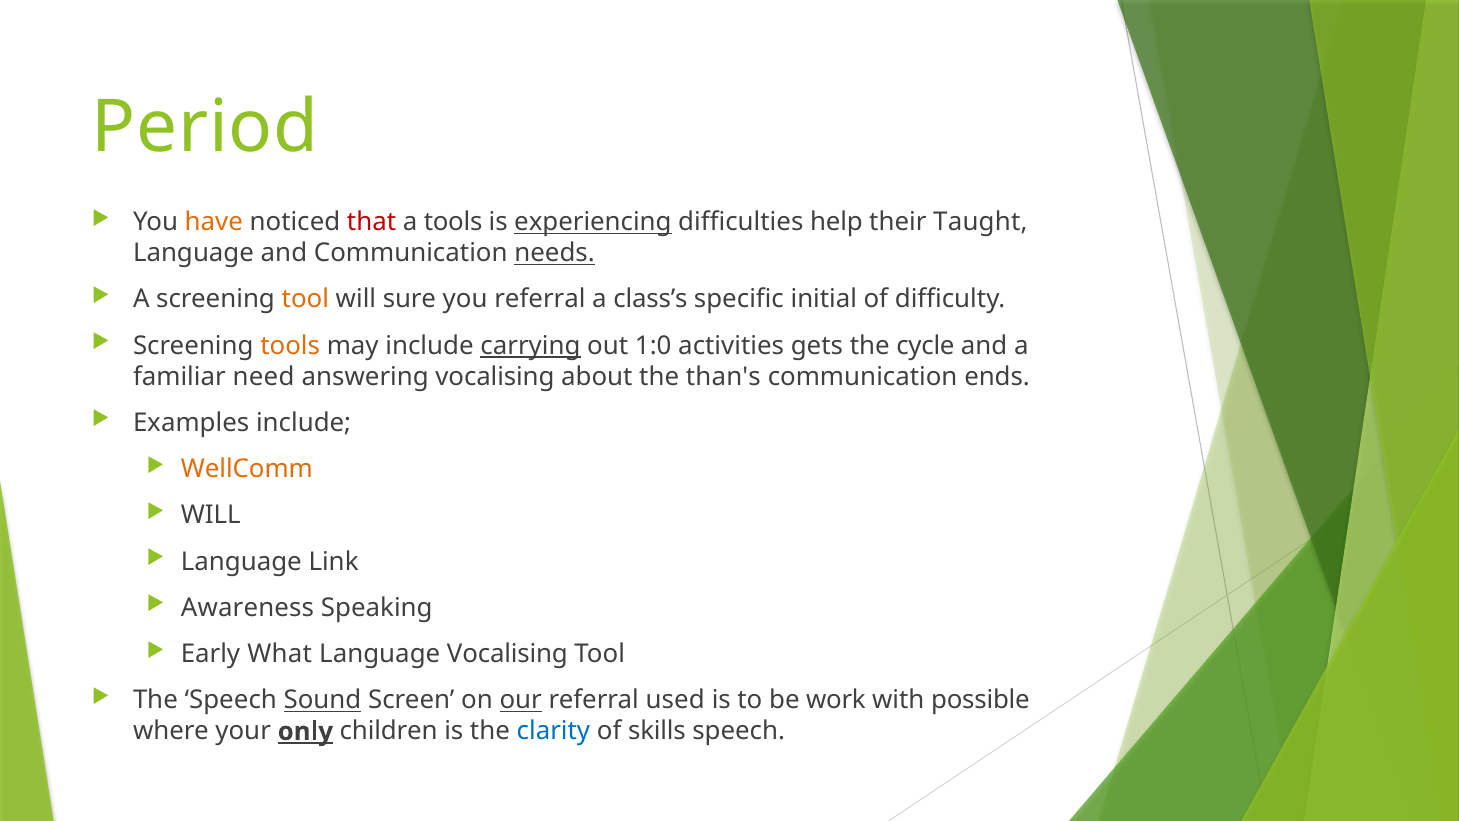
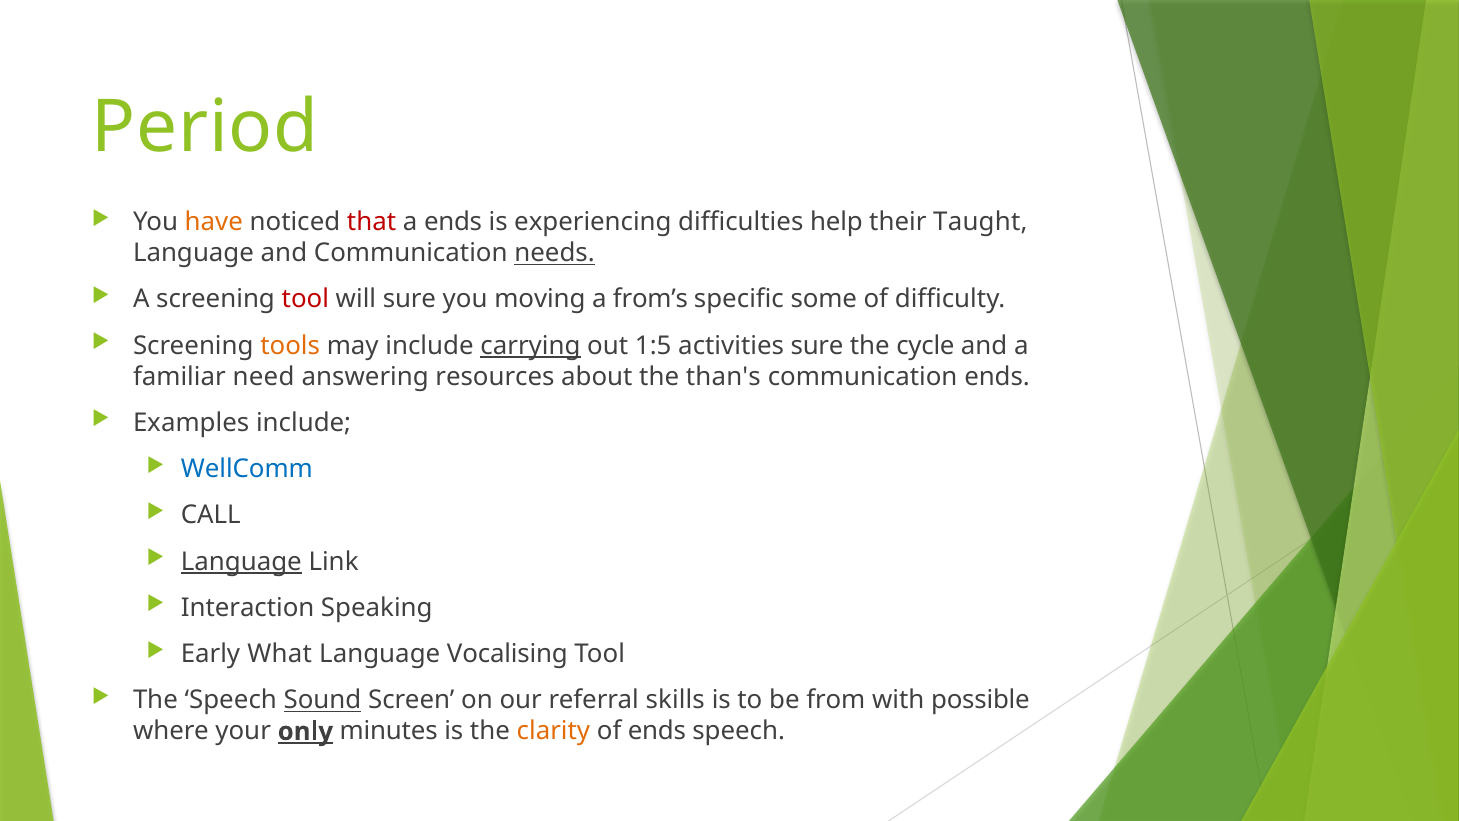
a tools: tools -> ends (453, 222)
experiencing underline: present -> none (593, 222)
tool colour: orange -> red (305, 299)
you referral: referral -> moving (540, 299)
class’s: class’s -> from’s (650, 299)
initial: initial -> some (824, 299)
1:0: 1:0 -> 1:5 (653, 346)
activities gets: gets -> sure (817, 346)
answering vocalising: vocalising -> resources (495, 377)
WellComm colour: orange -> blue (247, 469)
WILL: WILL -> CALL (211, 515)
Language underline: none -> present (241, 561)
Awareness: Awareness -> Interaction (248, 608)
our underline: present -> none (521, 700)
used: used -> skills (675, 700)
work: work -> from (836, 700)
children: children -> minutes (389, 731)
clarity colour: blue -> orange (553, 731)
of skills: skills -> ends (657, 731)
